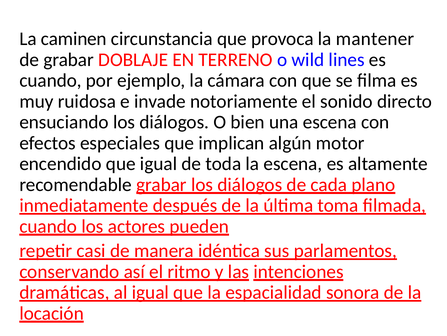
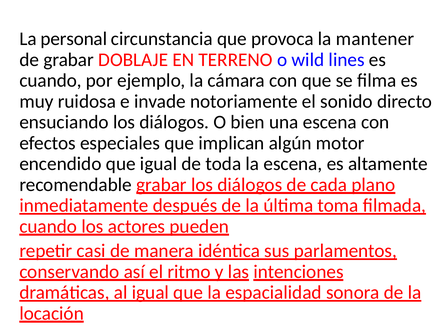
caminen: caminen -> personal (74, 39)
